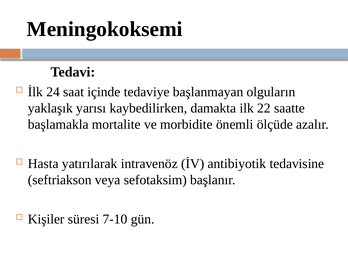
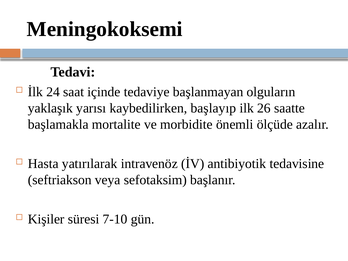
damakta: damakta -> başlayıp (213, 108)
22: 22 -> 26 (264, 108)
